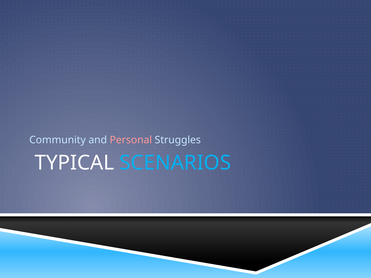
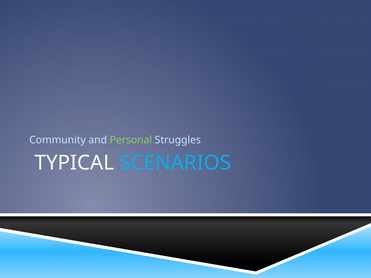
Personal colour: pink -> light green (131, 140)
